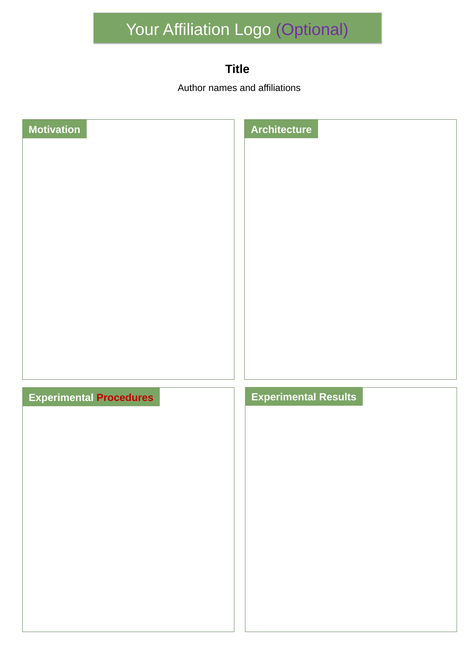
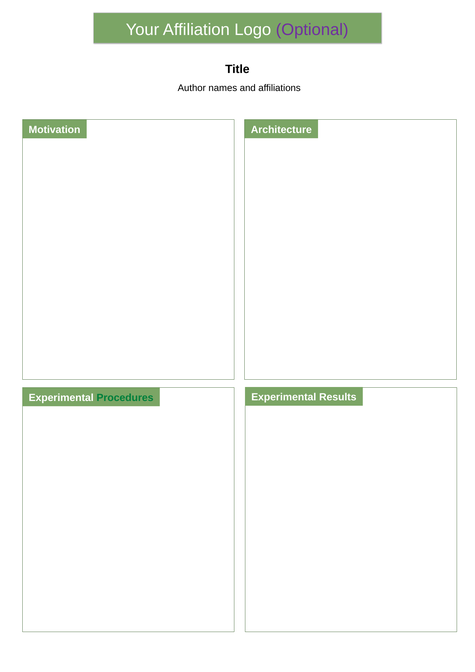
Procedures colour: red -> green (125, 397)
